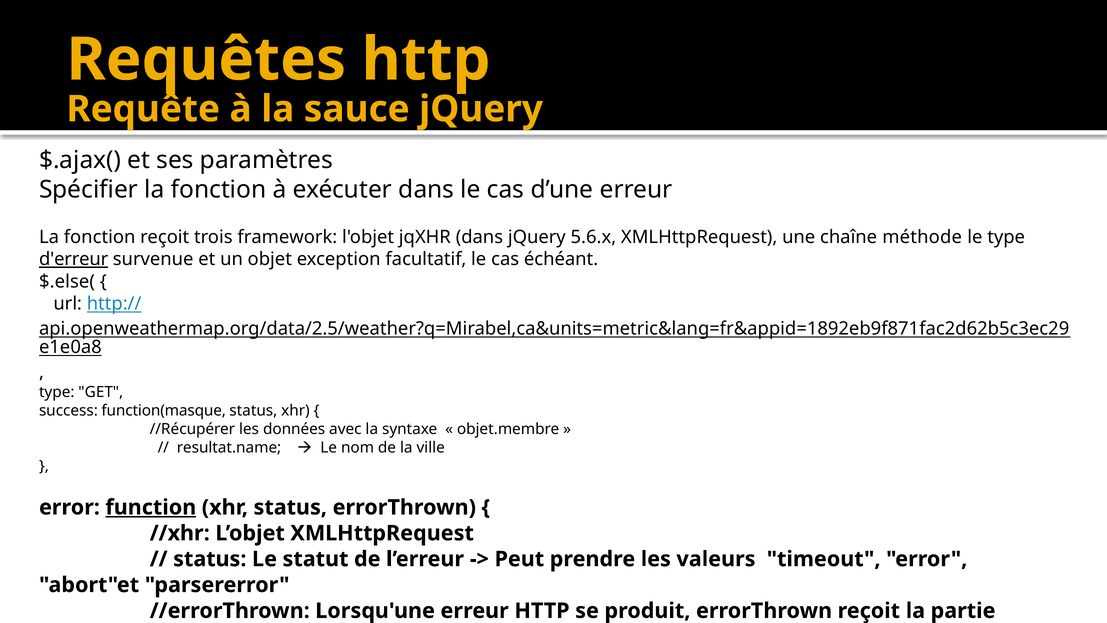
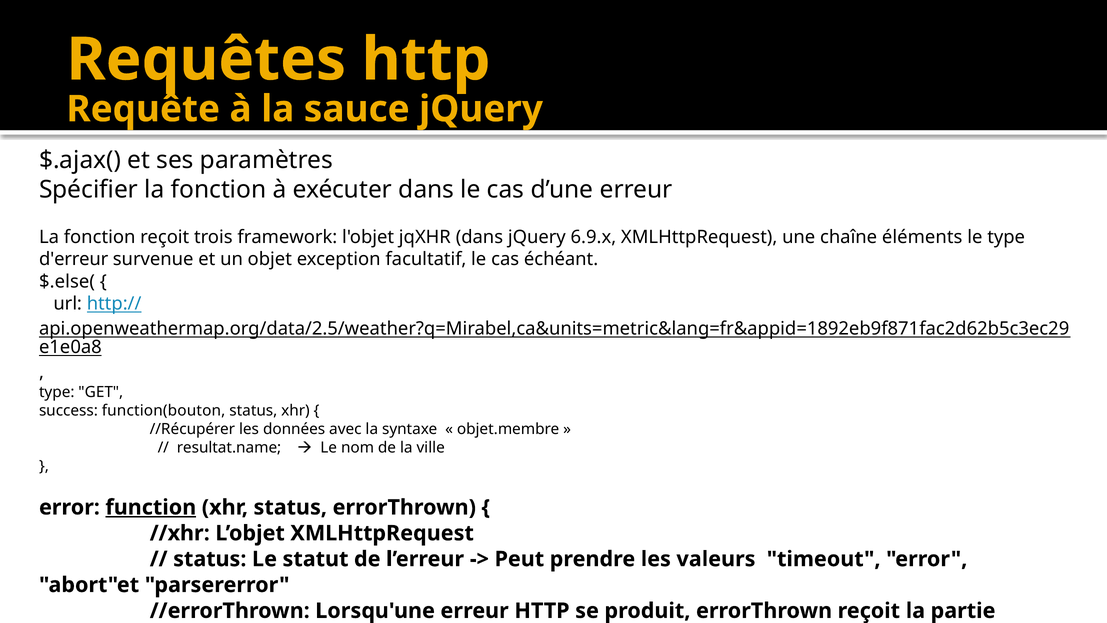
5.6.x: 5.6.x -> 6.9.x (593, 237)
méthode: méthode -> éléments (922, 237)
d'erreur underline: present -> none (74, 259)
function(masque: function(masque -> function(bouton (164, 411)
